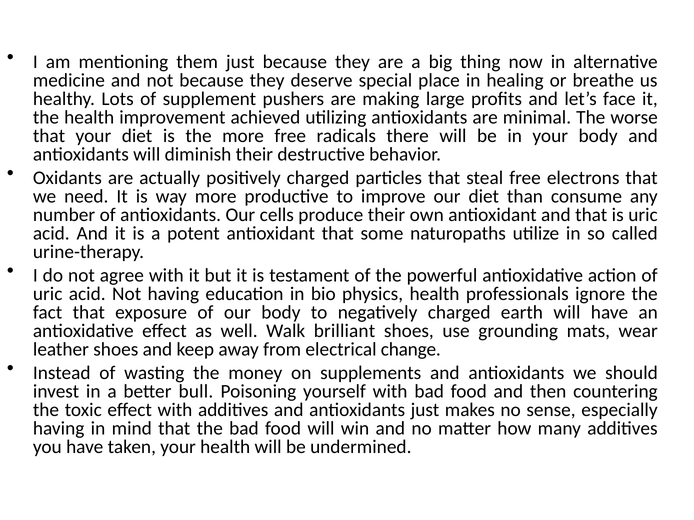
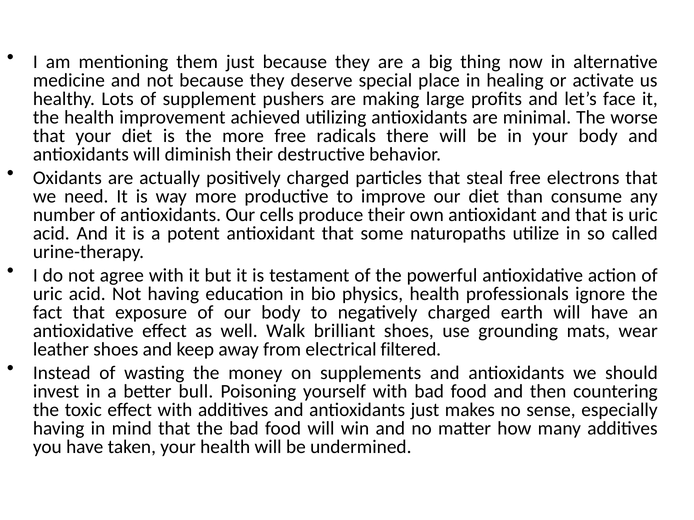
breathe: breathe -> activate (603, 80)
change: change -> filtered (411, 350)
